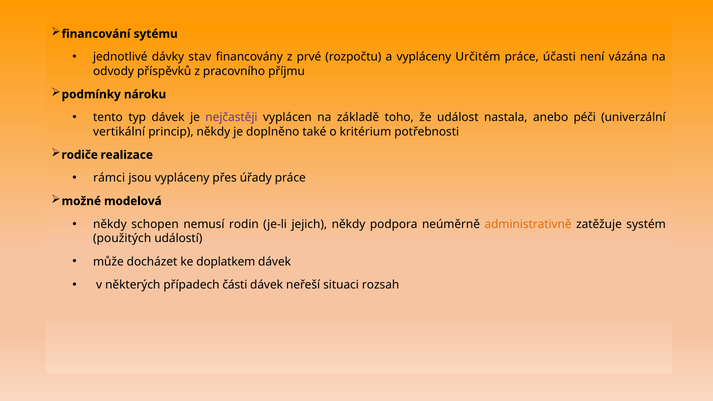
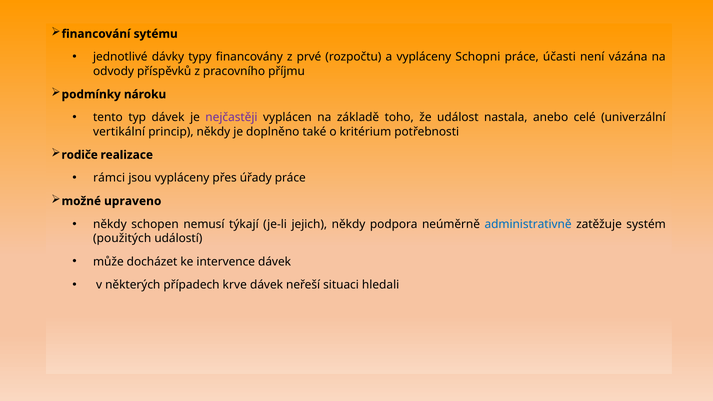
stav: stav -> typy (200, 57)
Určitém: Určitém -> Schopni (478, 57)
péči: péči -> celé (585, 118)
modelová: modelová -> upraveno (133, 201)
rodin: rodin -> týkají (244, 224)
administrativně colour: orange -> blue (528, 224)
doplatkem: doplatkem -> intervence (226, 262)
části: části -> krve (235, 285)
rozsah: rozsah -> hledali (381, 285)
